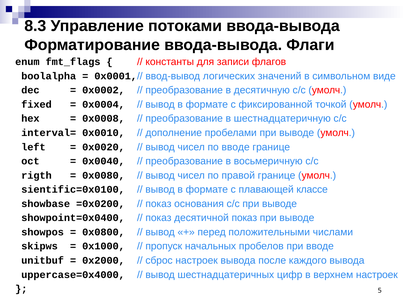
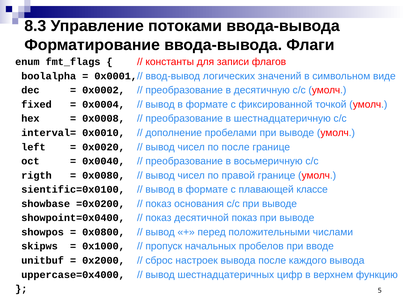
по вводе: вводе -> после (236, 147)
верхнем настроек: настроек -> функцию (377, 275)
